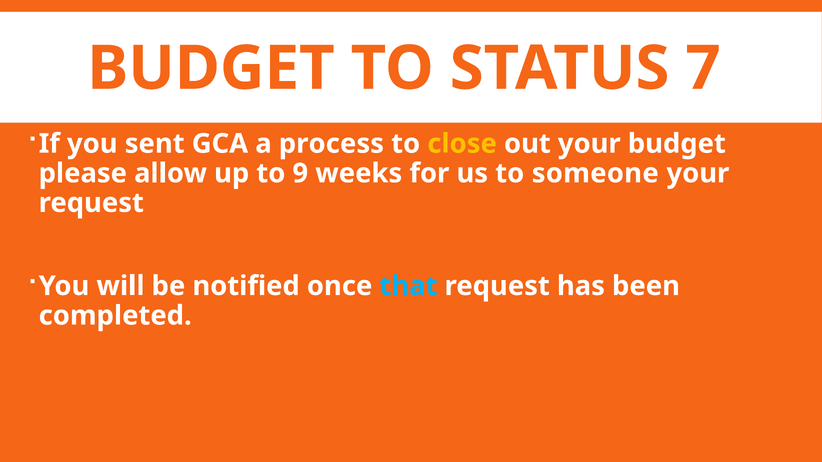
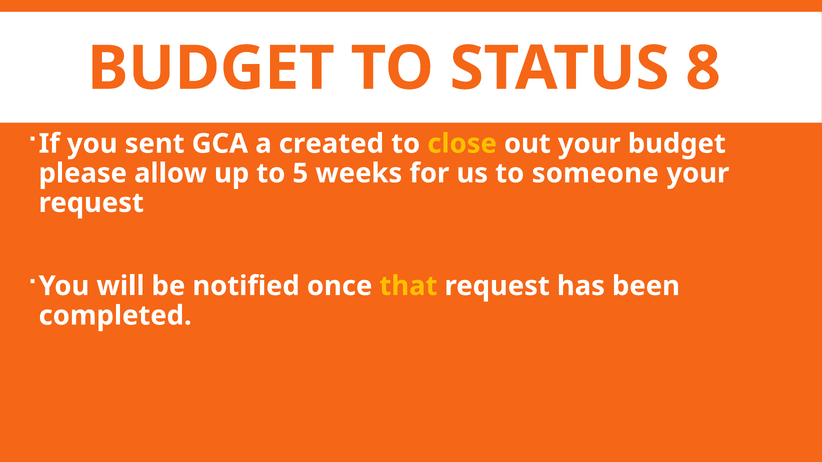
7: 7 -> 8 (703, 69)
process: process -> created (331, 144)
9: 9 -> 5 (300, 173)
that colour: light blue -> yellow (408, 286)
